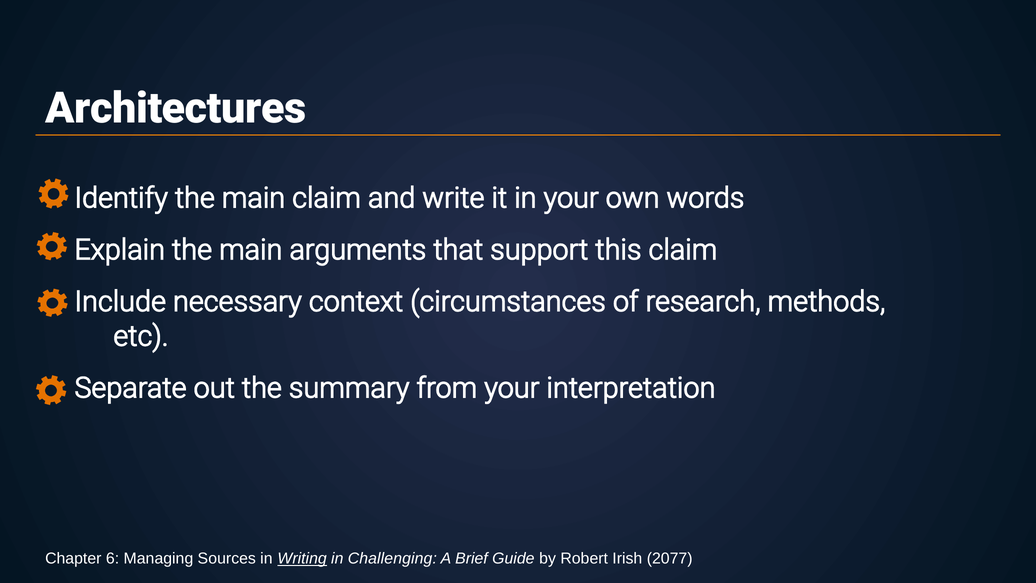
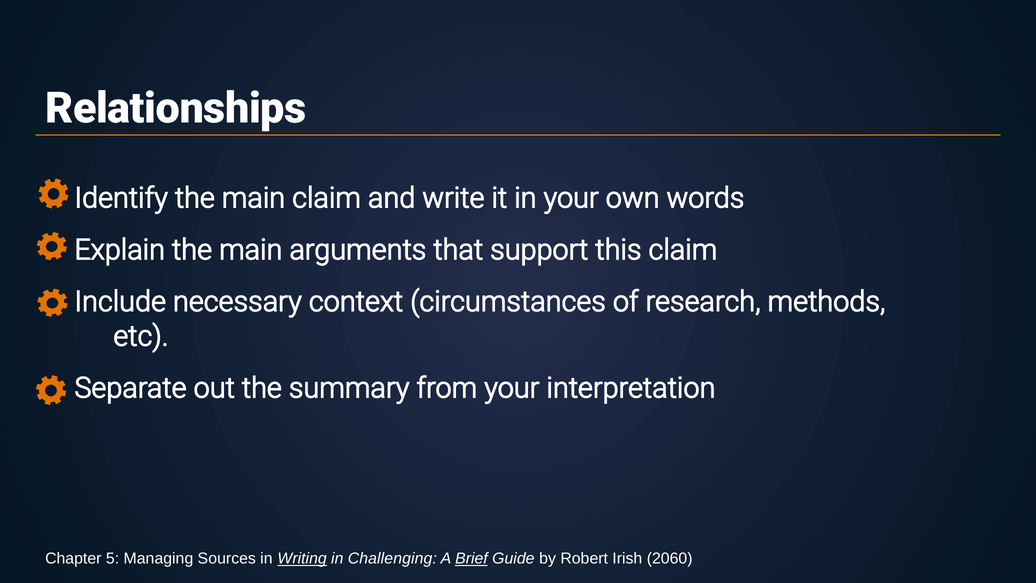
Architectures: Architectures -> Relationships (176, 108)
6: 6 -> 5 (113, 558)
Brief underline: none -> present (471, 558)
2077: 2077 -> 2060 (670, 558)
